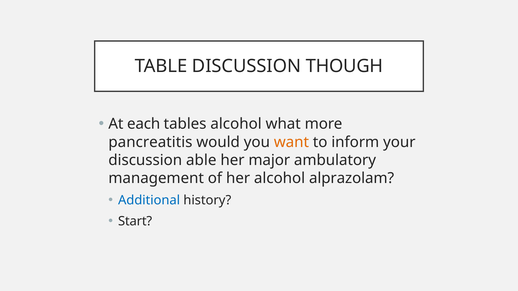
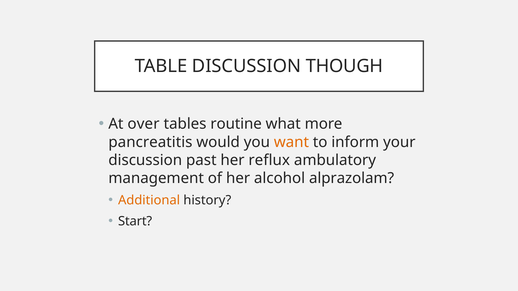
each: each -> over (143, 124)
tables alcohol: alcohol -> routine (236, 124)
able: able -> past (201, 160)
major: major -> reflux (269, 160)
Additional colour: blue -> orange (149, 200)
